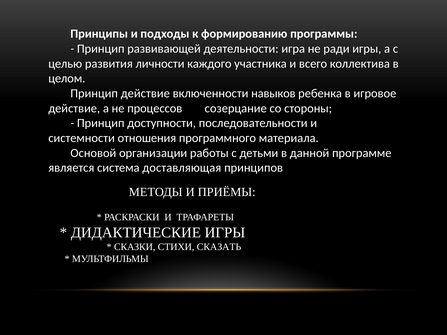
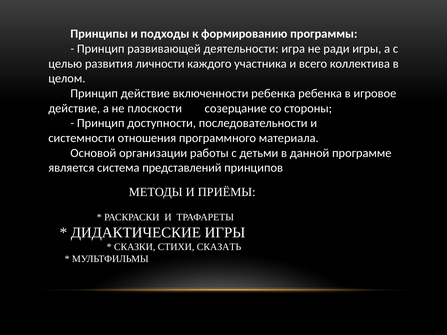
включенности навыков: навыков -> ребенка (273, 93)
процессов: процессов -> плоскости (155, 108)
доставляющая: доставляющая -> представлений (182, 168)
